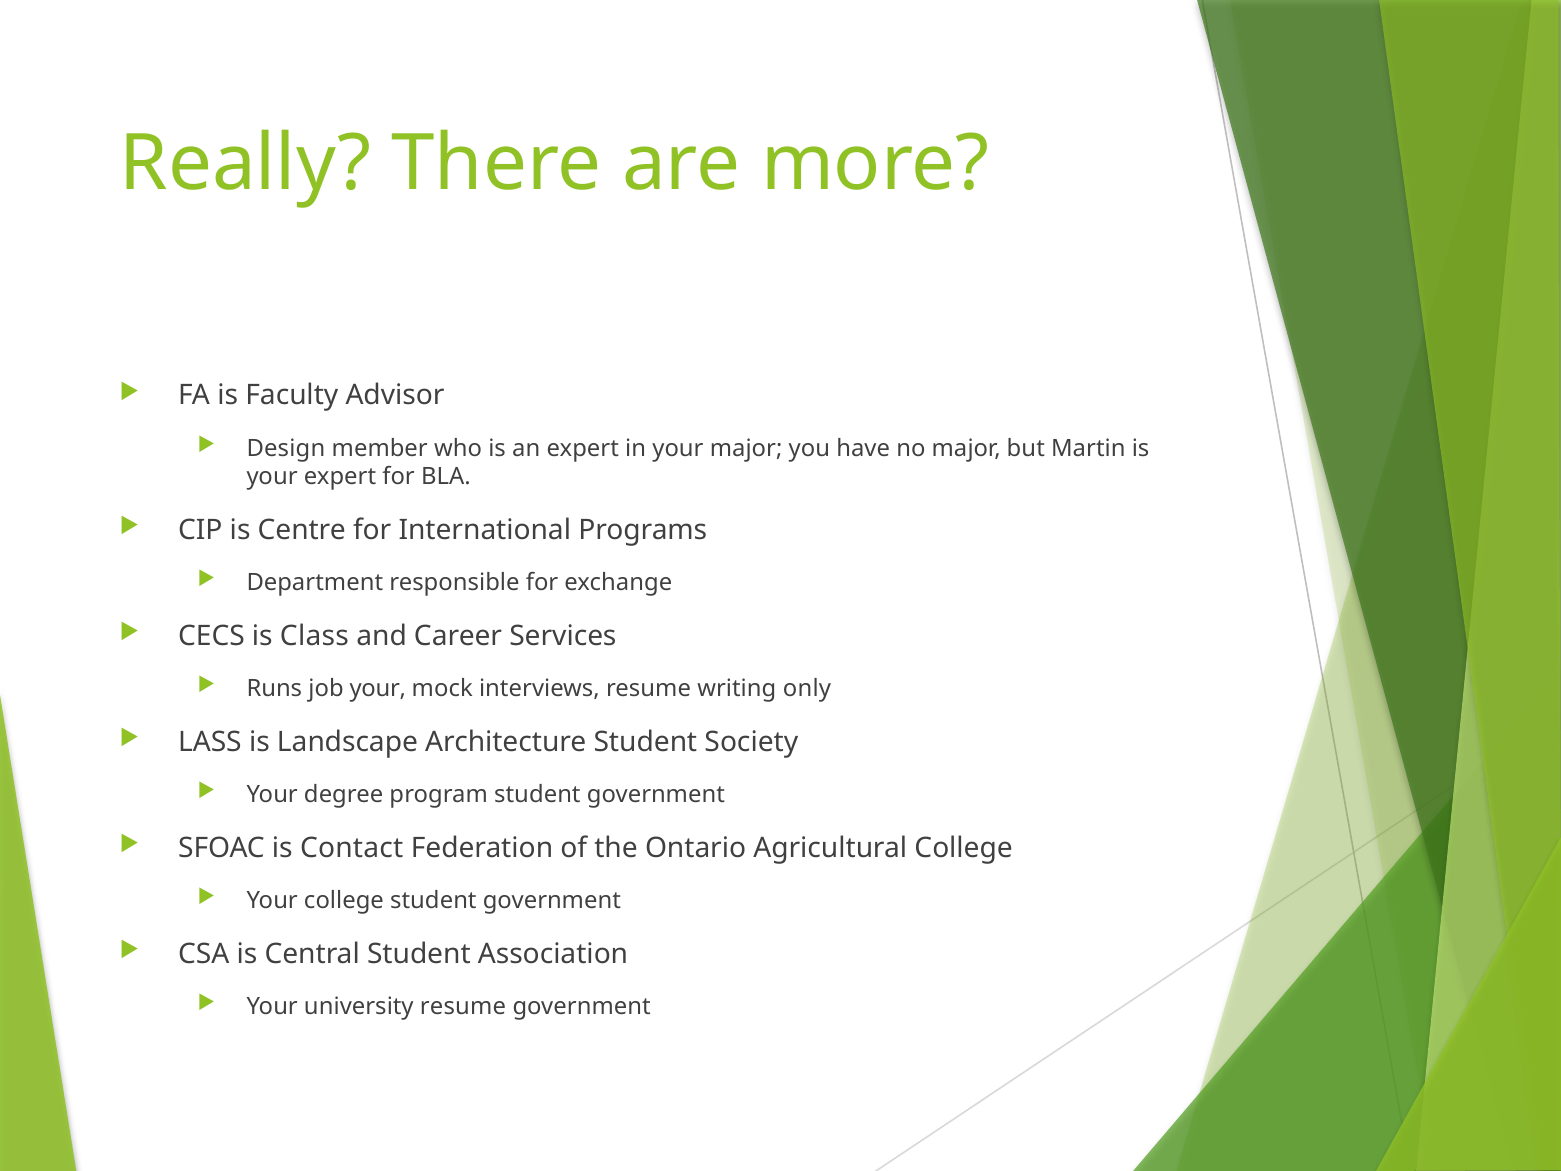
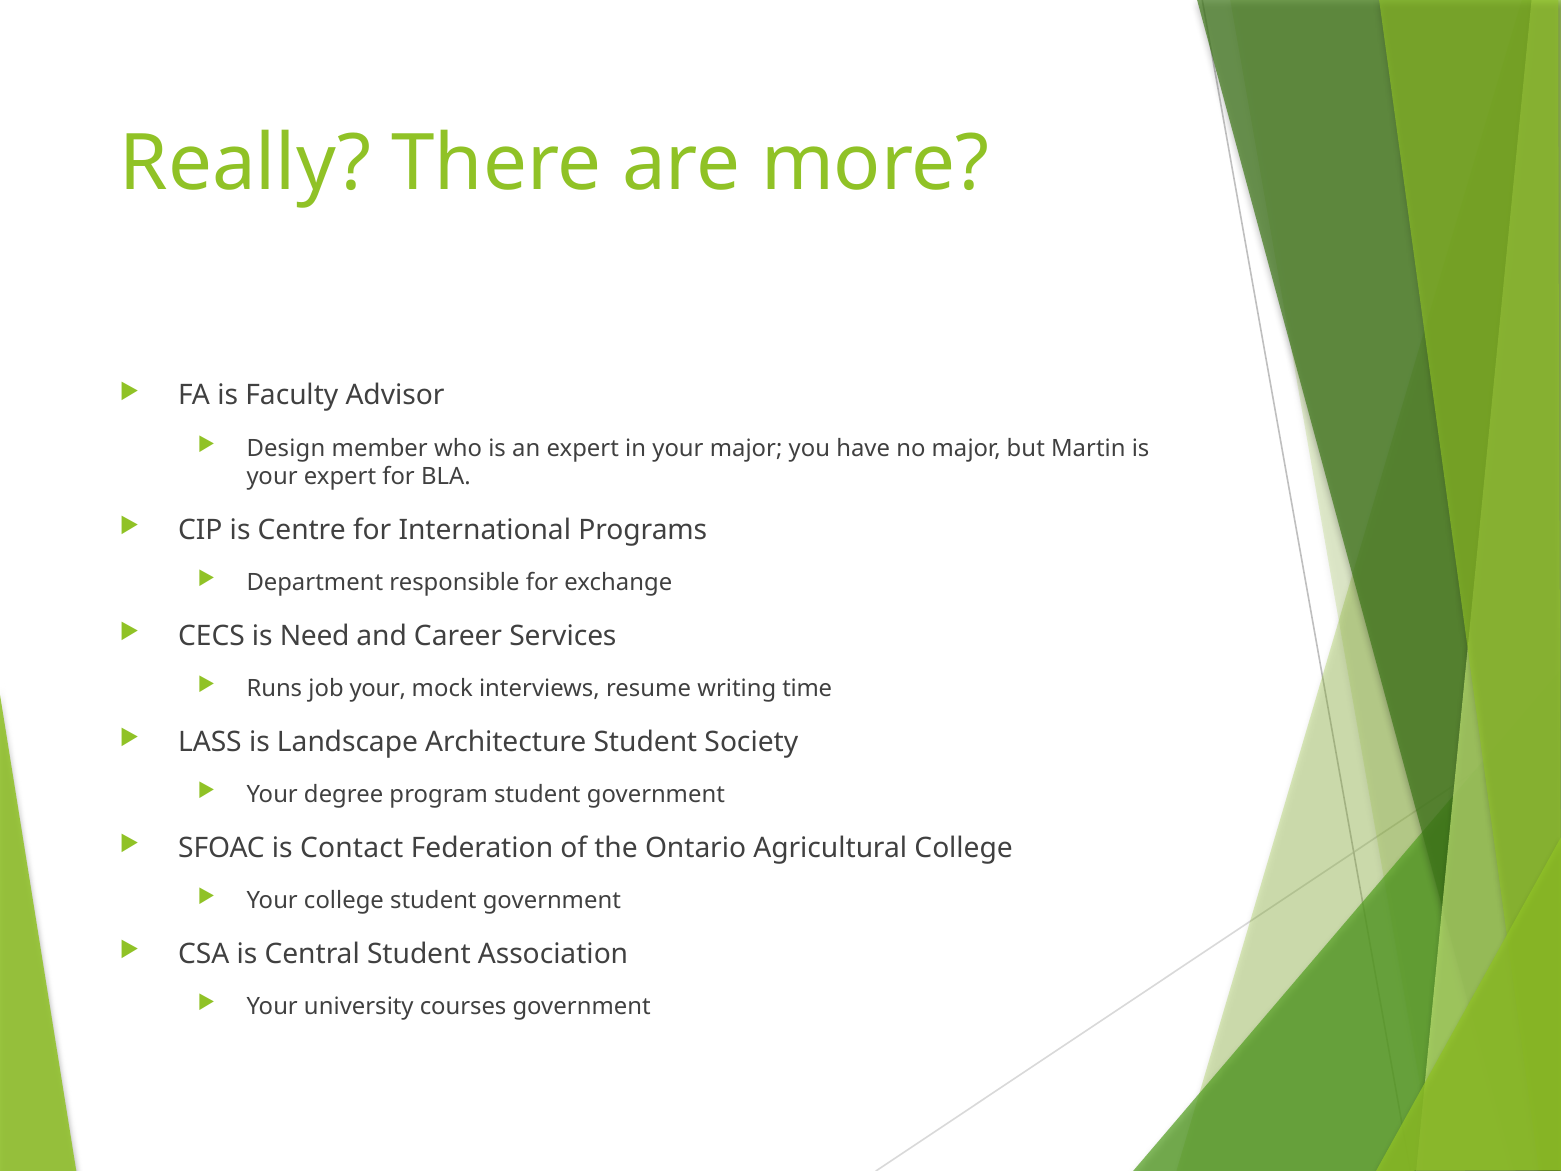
Class: Class -> Need (315, 636)
only: only -> time (807, 689)
university resume: resume -> courses (463, 1006)
